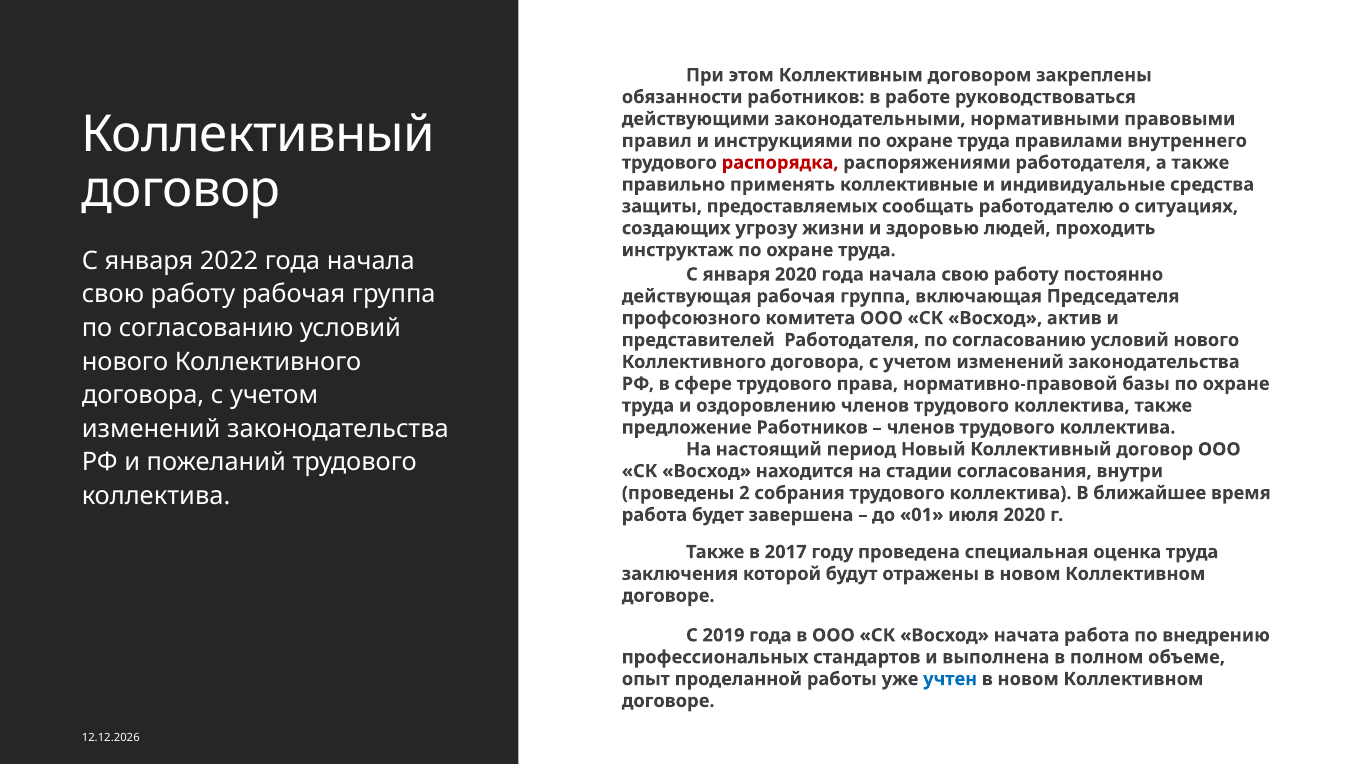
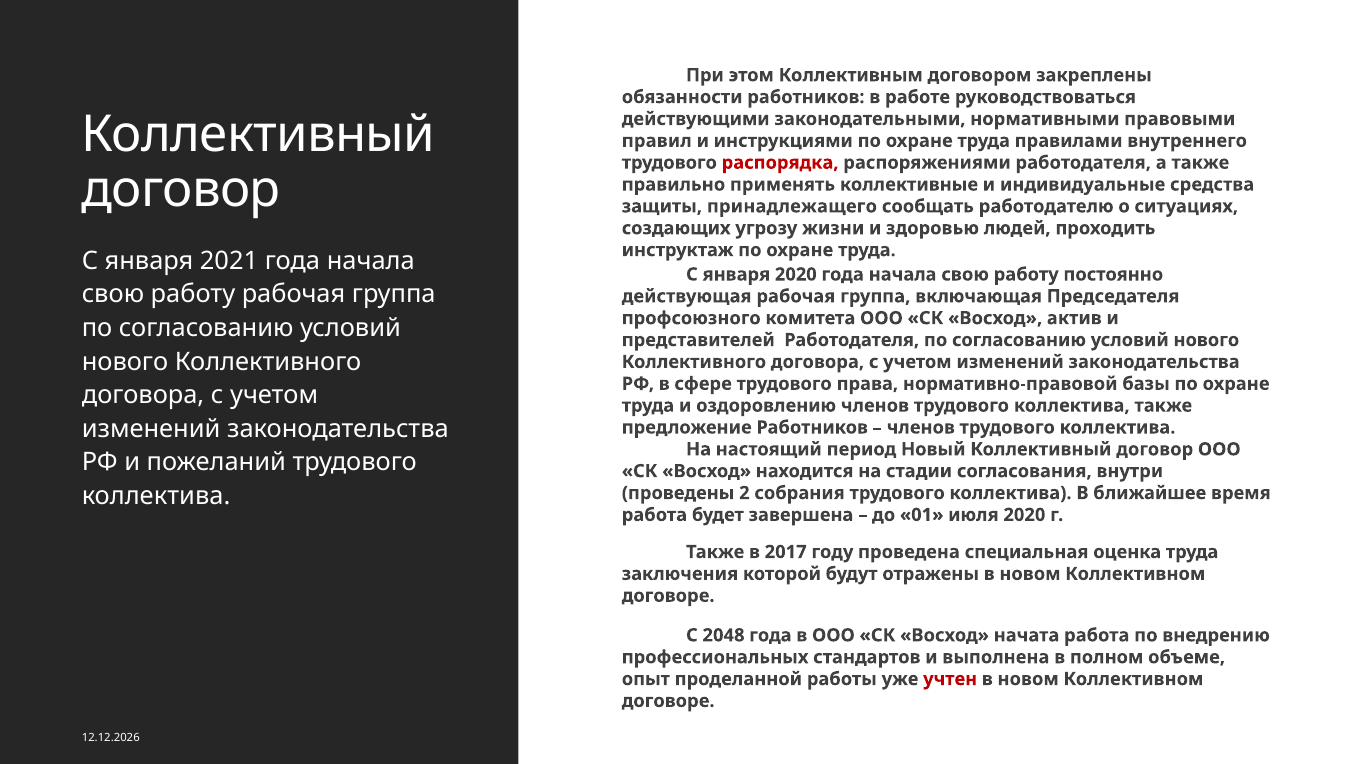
предоставляемых: предоставляемых -> принадлежащего (792, 206)
2022: 2022 -> 2021 (229, 261)
2019: 2019 -> 2048 (724, 635)
учтен colour: blue -> red (950, 679)
